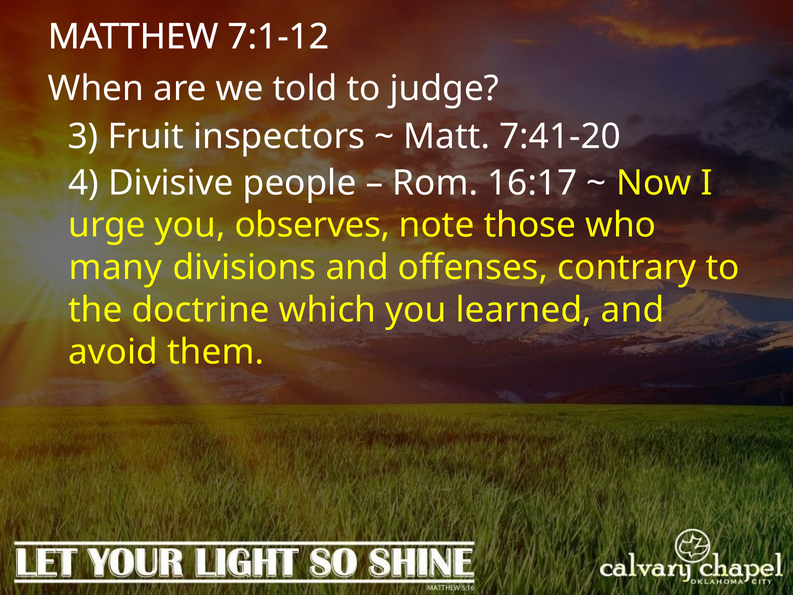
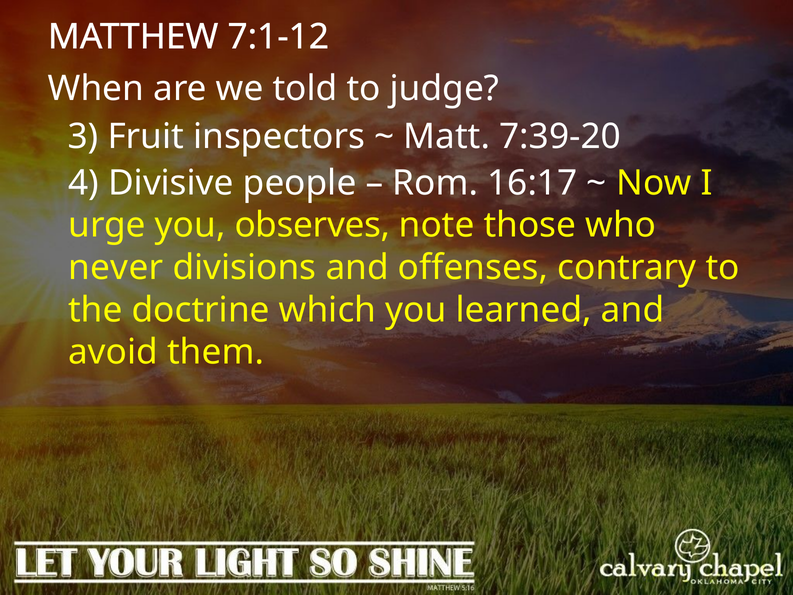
7:41-20: 7:41-20 -> 7:39-20 (560, 136)
many: many -> never (116, 268)
